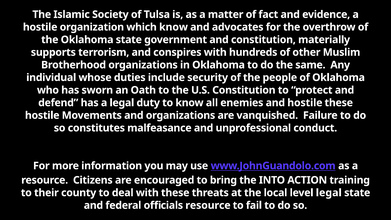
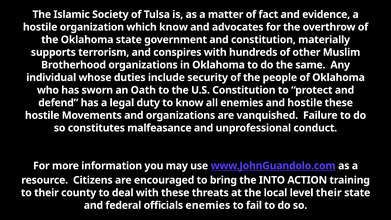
level legal: legal -> their (329, 193)
officials resource: resource -> enemies (208, 205)
